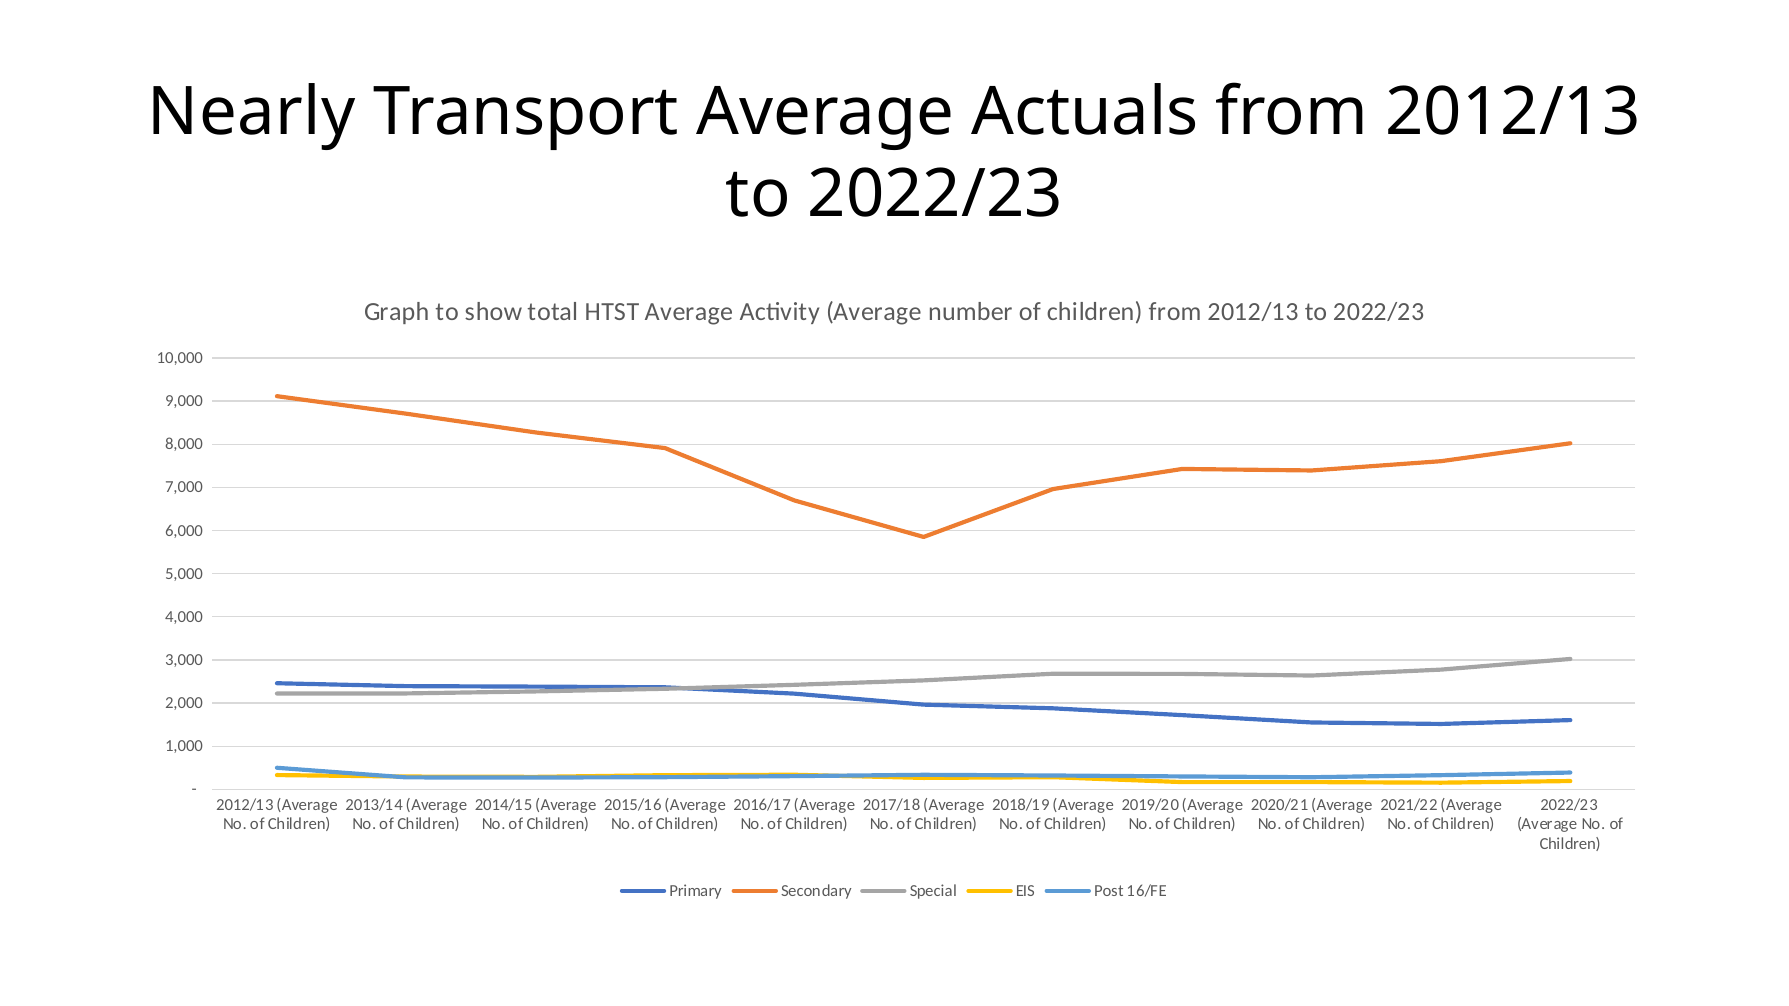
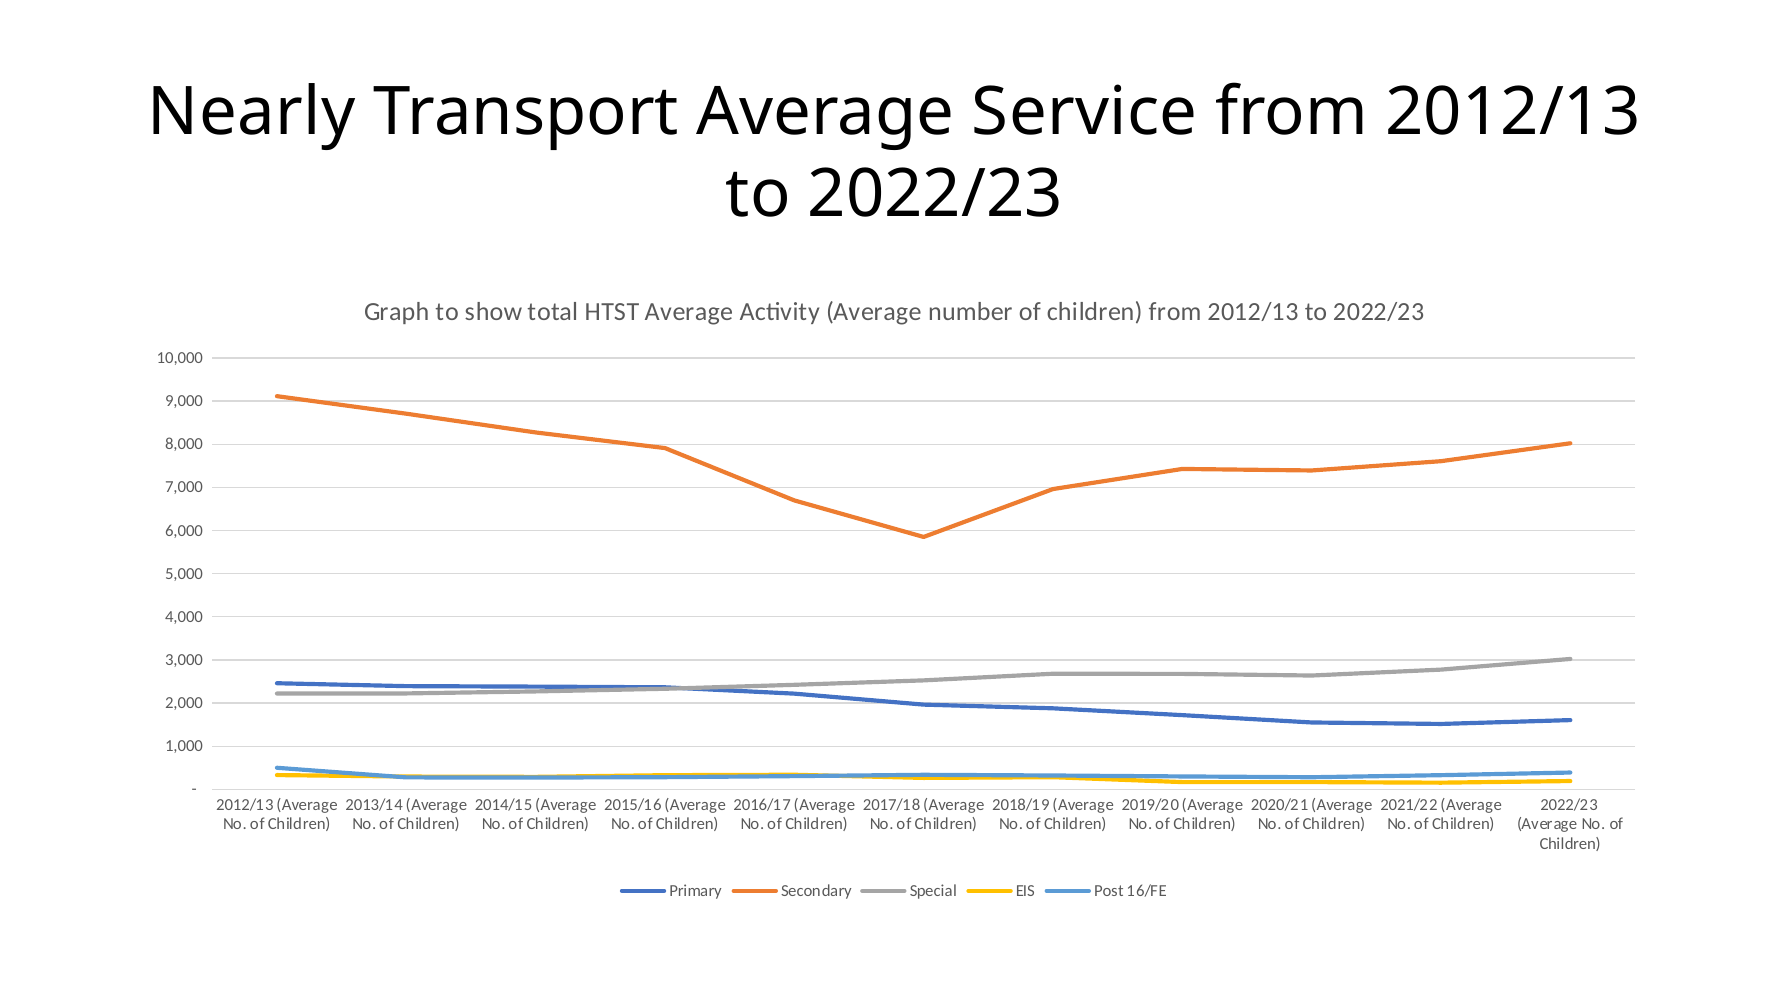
Actuals: Actuals -> Service (1085, 112)
